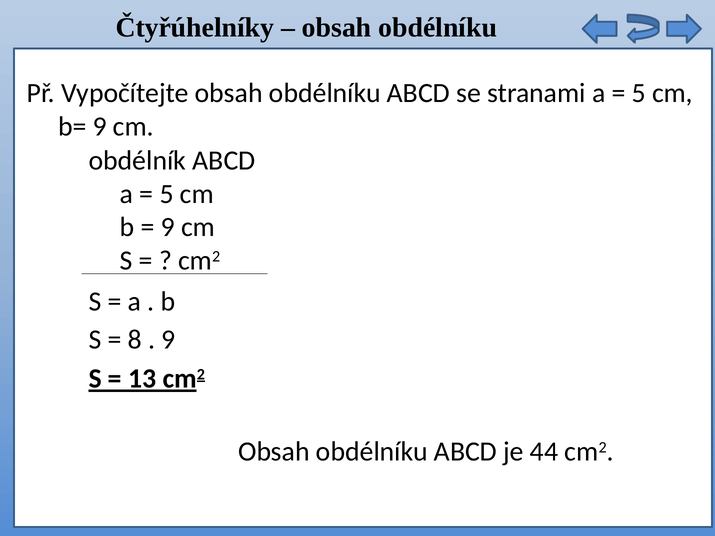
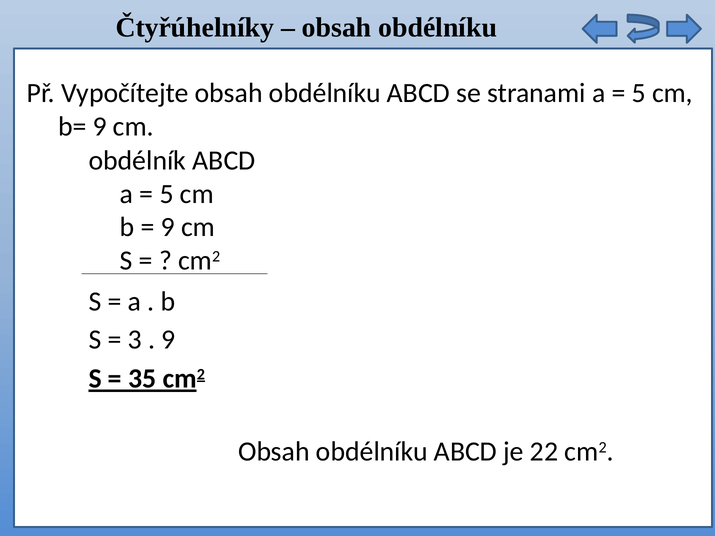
8: 8 -> 3 (135, 340)
13: 13 -> 35 (142, 379)
44: 44 -> 22 (544, 452)
